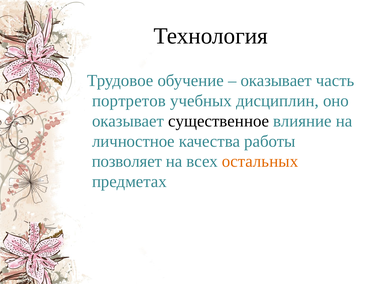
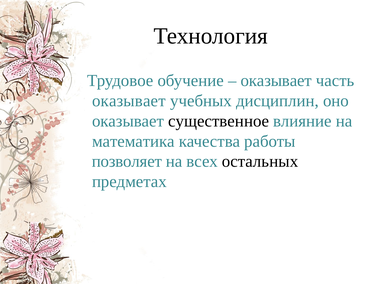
портретов: портретов -> оказывает (129, 101)
личностное: личностное -> математика (133, 141)
остальных colour: orange -> black (260, 162)
